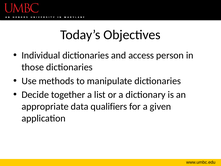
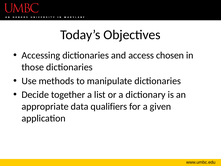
Individual: Individual -> Accessing (41, 55)
person: person -> chosen (170, 55)
